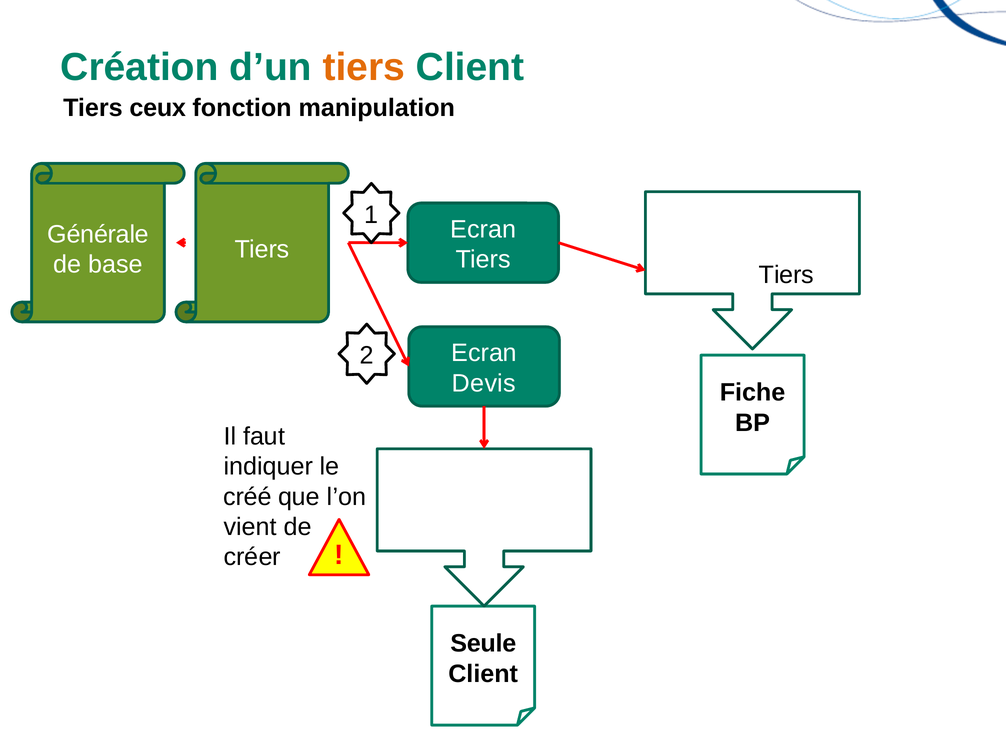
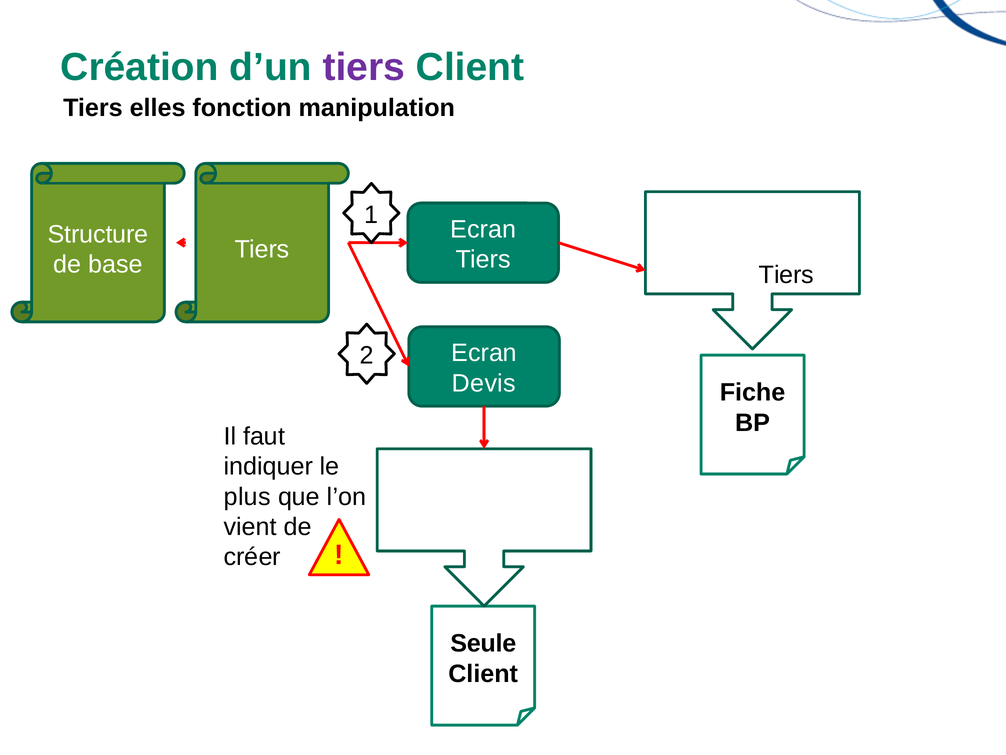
tiers colour: orange -> purple (364, 67)
ceux: ceux -> elles (158, 108)
Générale: Générale -> Structure (98, 234)
créé: créé -> plus (247, 496)
